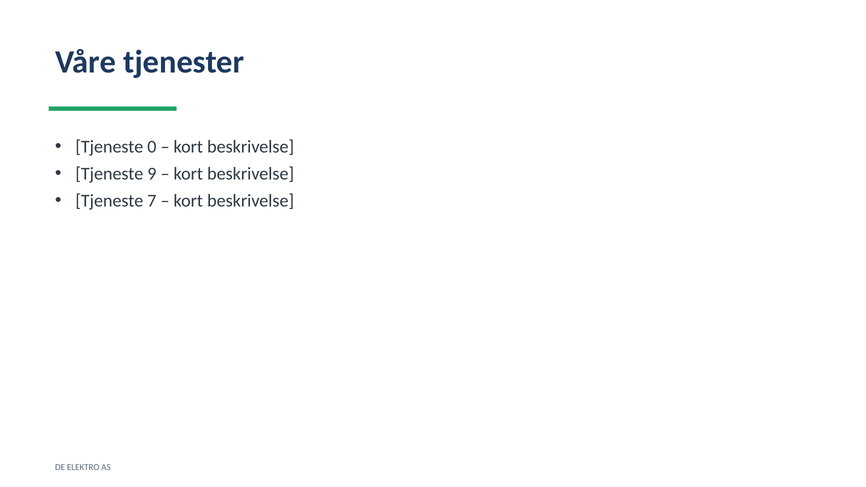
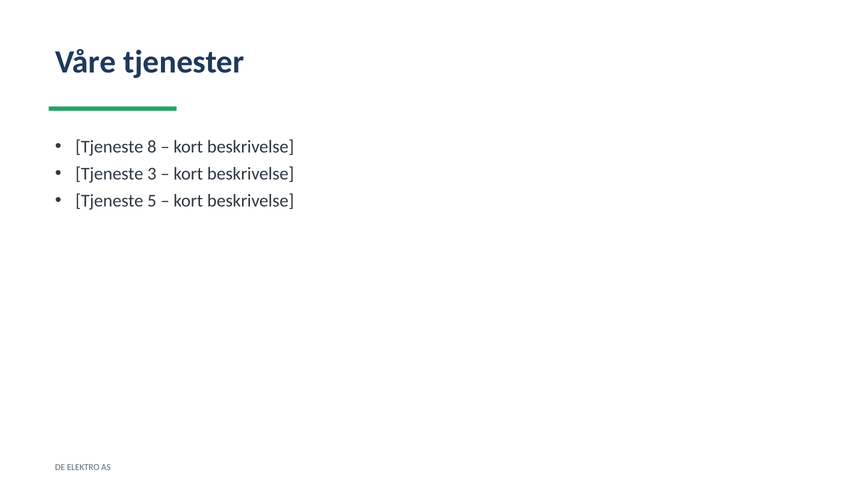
0: 0 -> 8 (152, 147)
9: 9 -> 3 (152, 174)
7: 7 -> 5 (152, 201)
